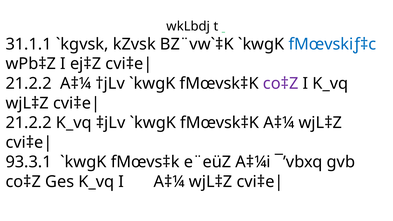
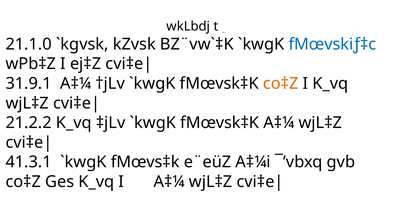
31.1.1: 31.1.1 -> 21.1.0 (29, 44)
21.2.2: 21.2.2 -> 31.9.1 (29, 83)
co‡Z colour: purple -> orange (281, 83)
93.3.1: 93.3.1 -> 41.3.1 (29, 162)
